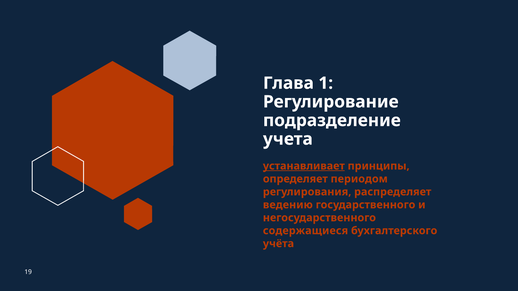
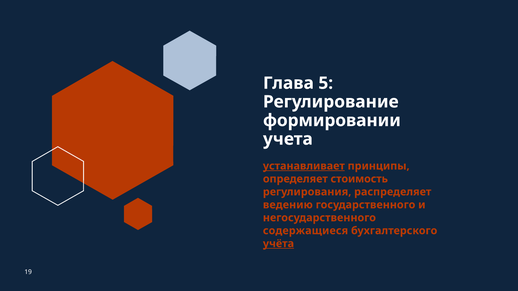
1: 1 -> 5 (326, 83)
подразделение: подразделение -> формировании (332, 121)
периодом: периодом -> стоимость (359, 179)
учёта underline: none -> present (278, 244)
